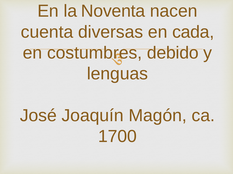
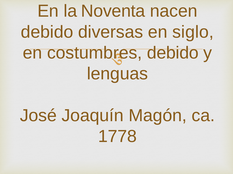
cuenta: cuenta -> debido (47, 32)
cada: cada -> siglo (193, 32)
1700: 1700 -> 1778 (117, 137)
